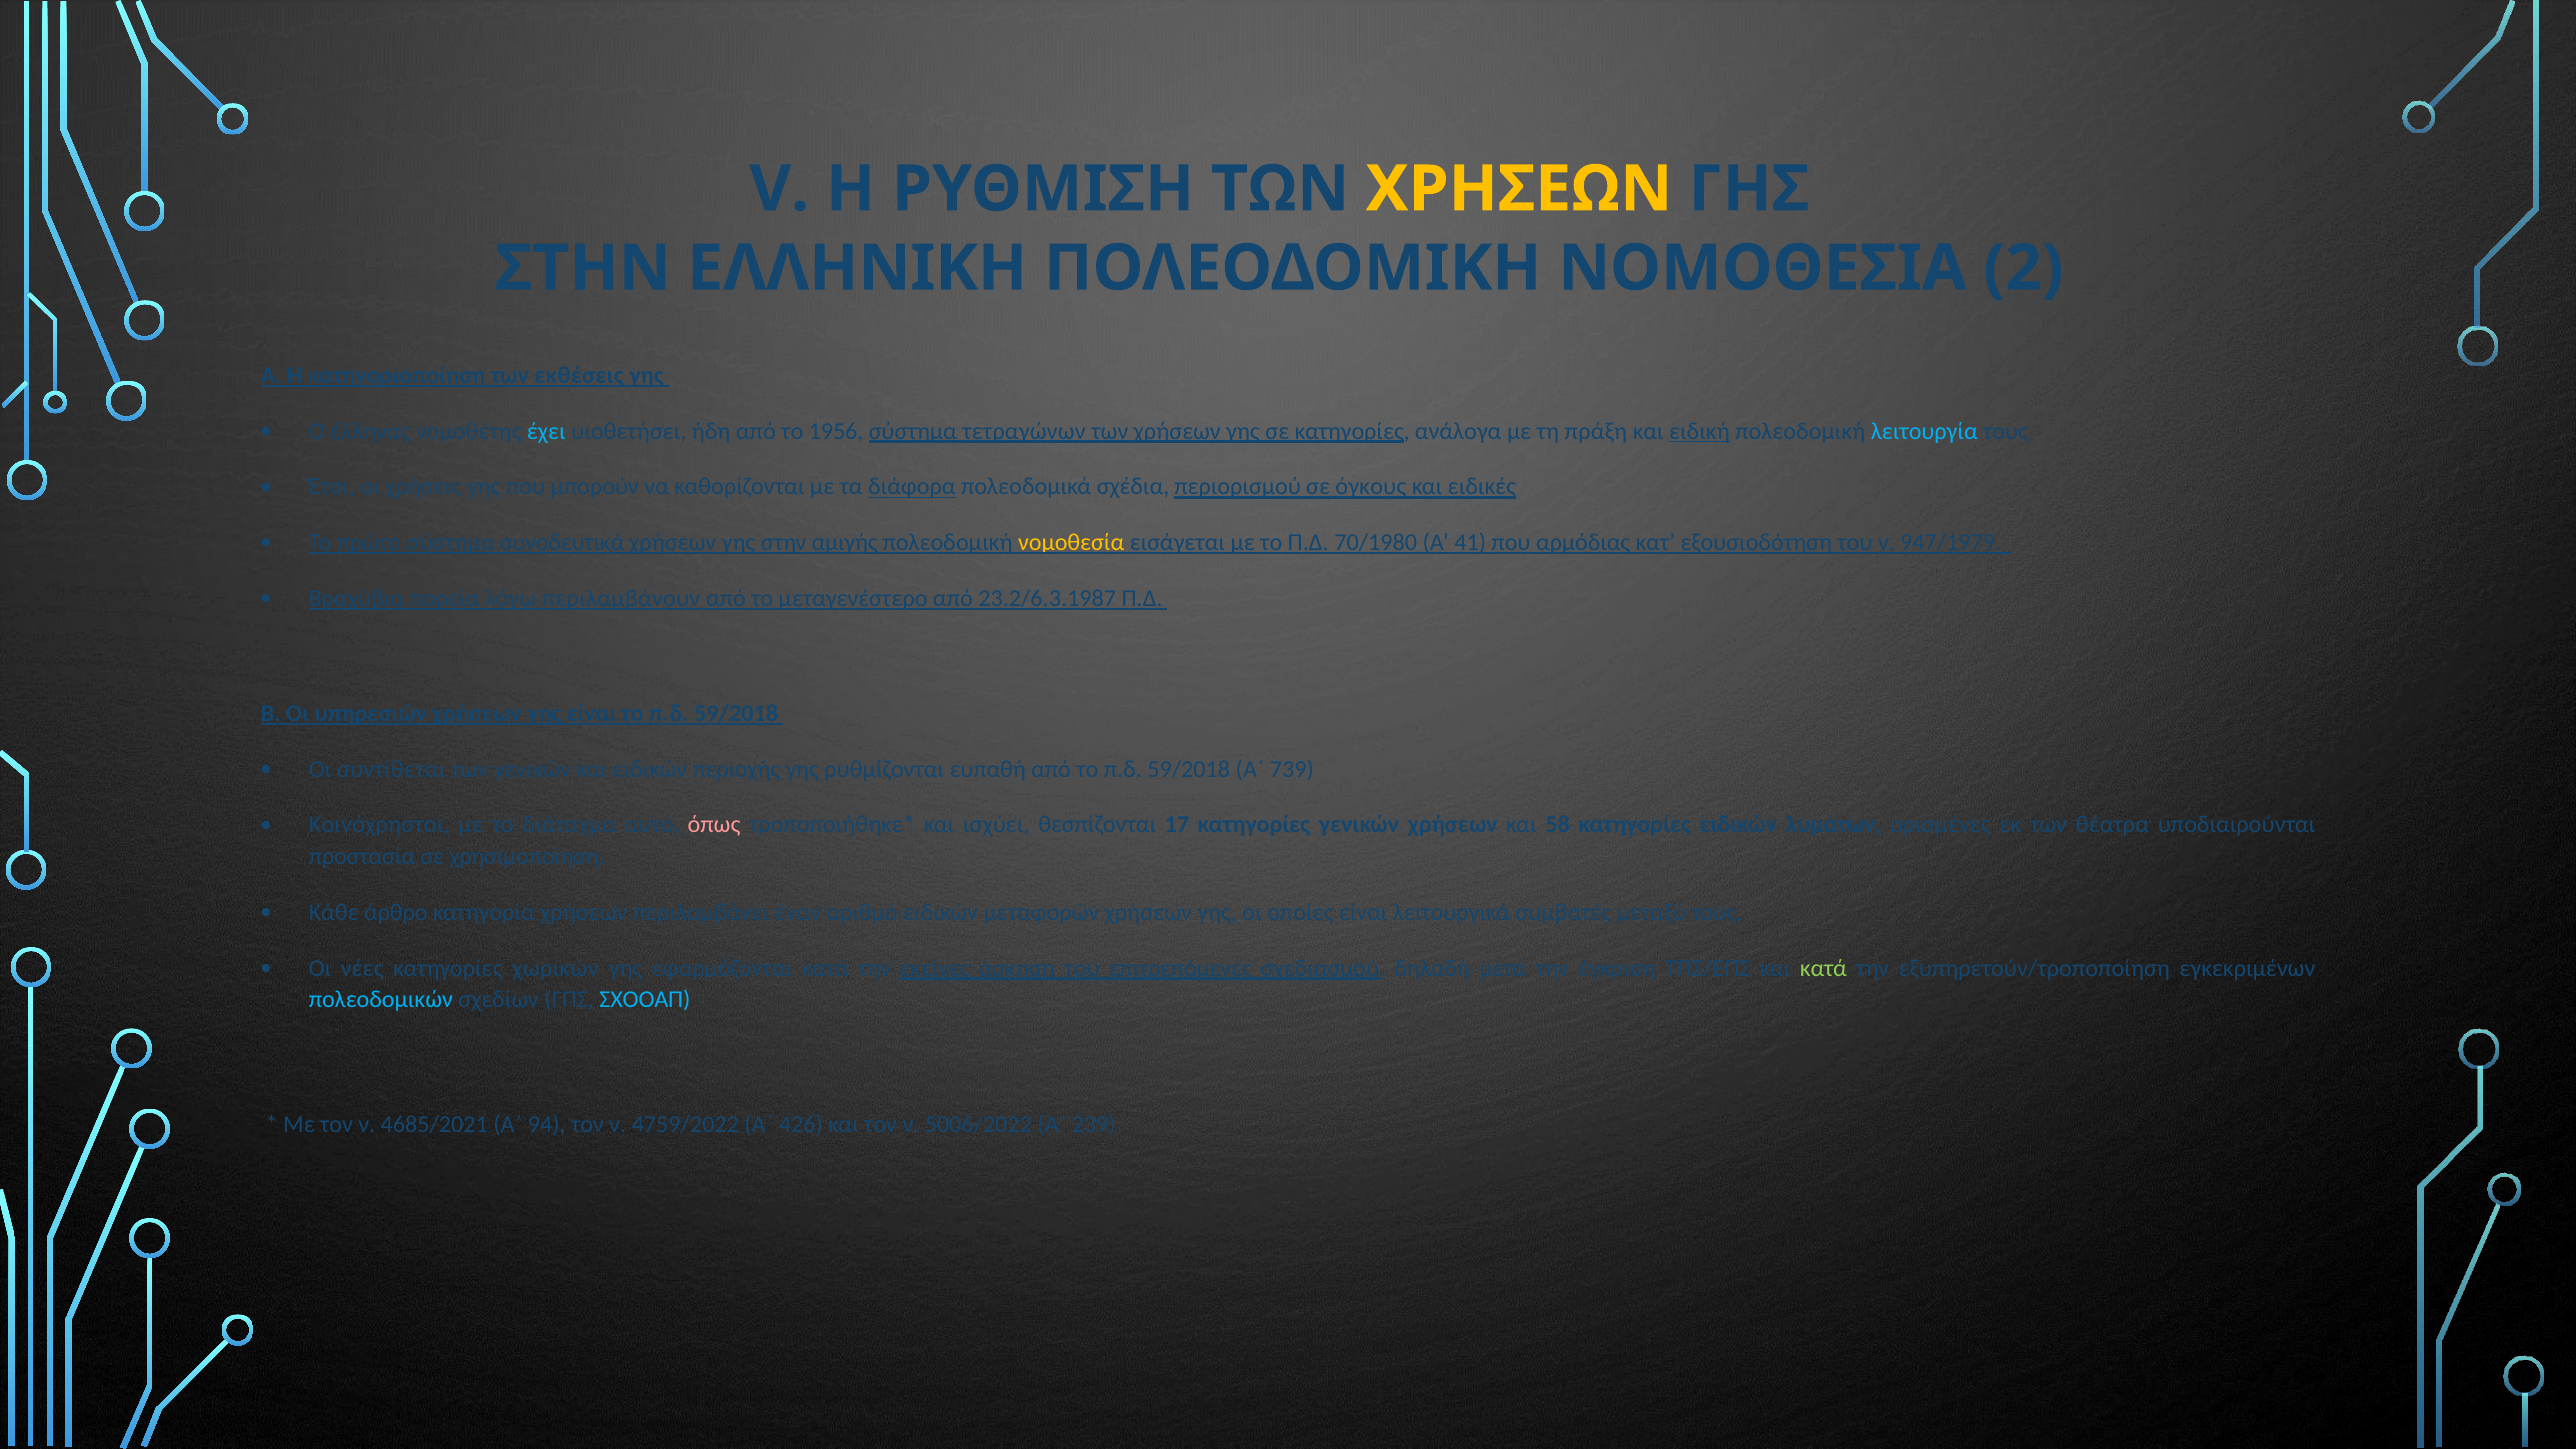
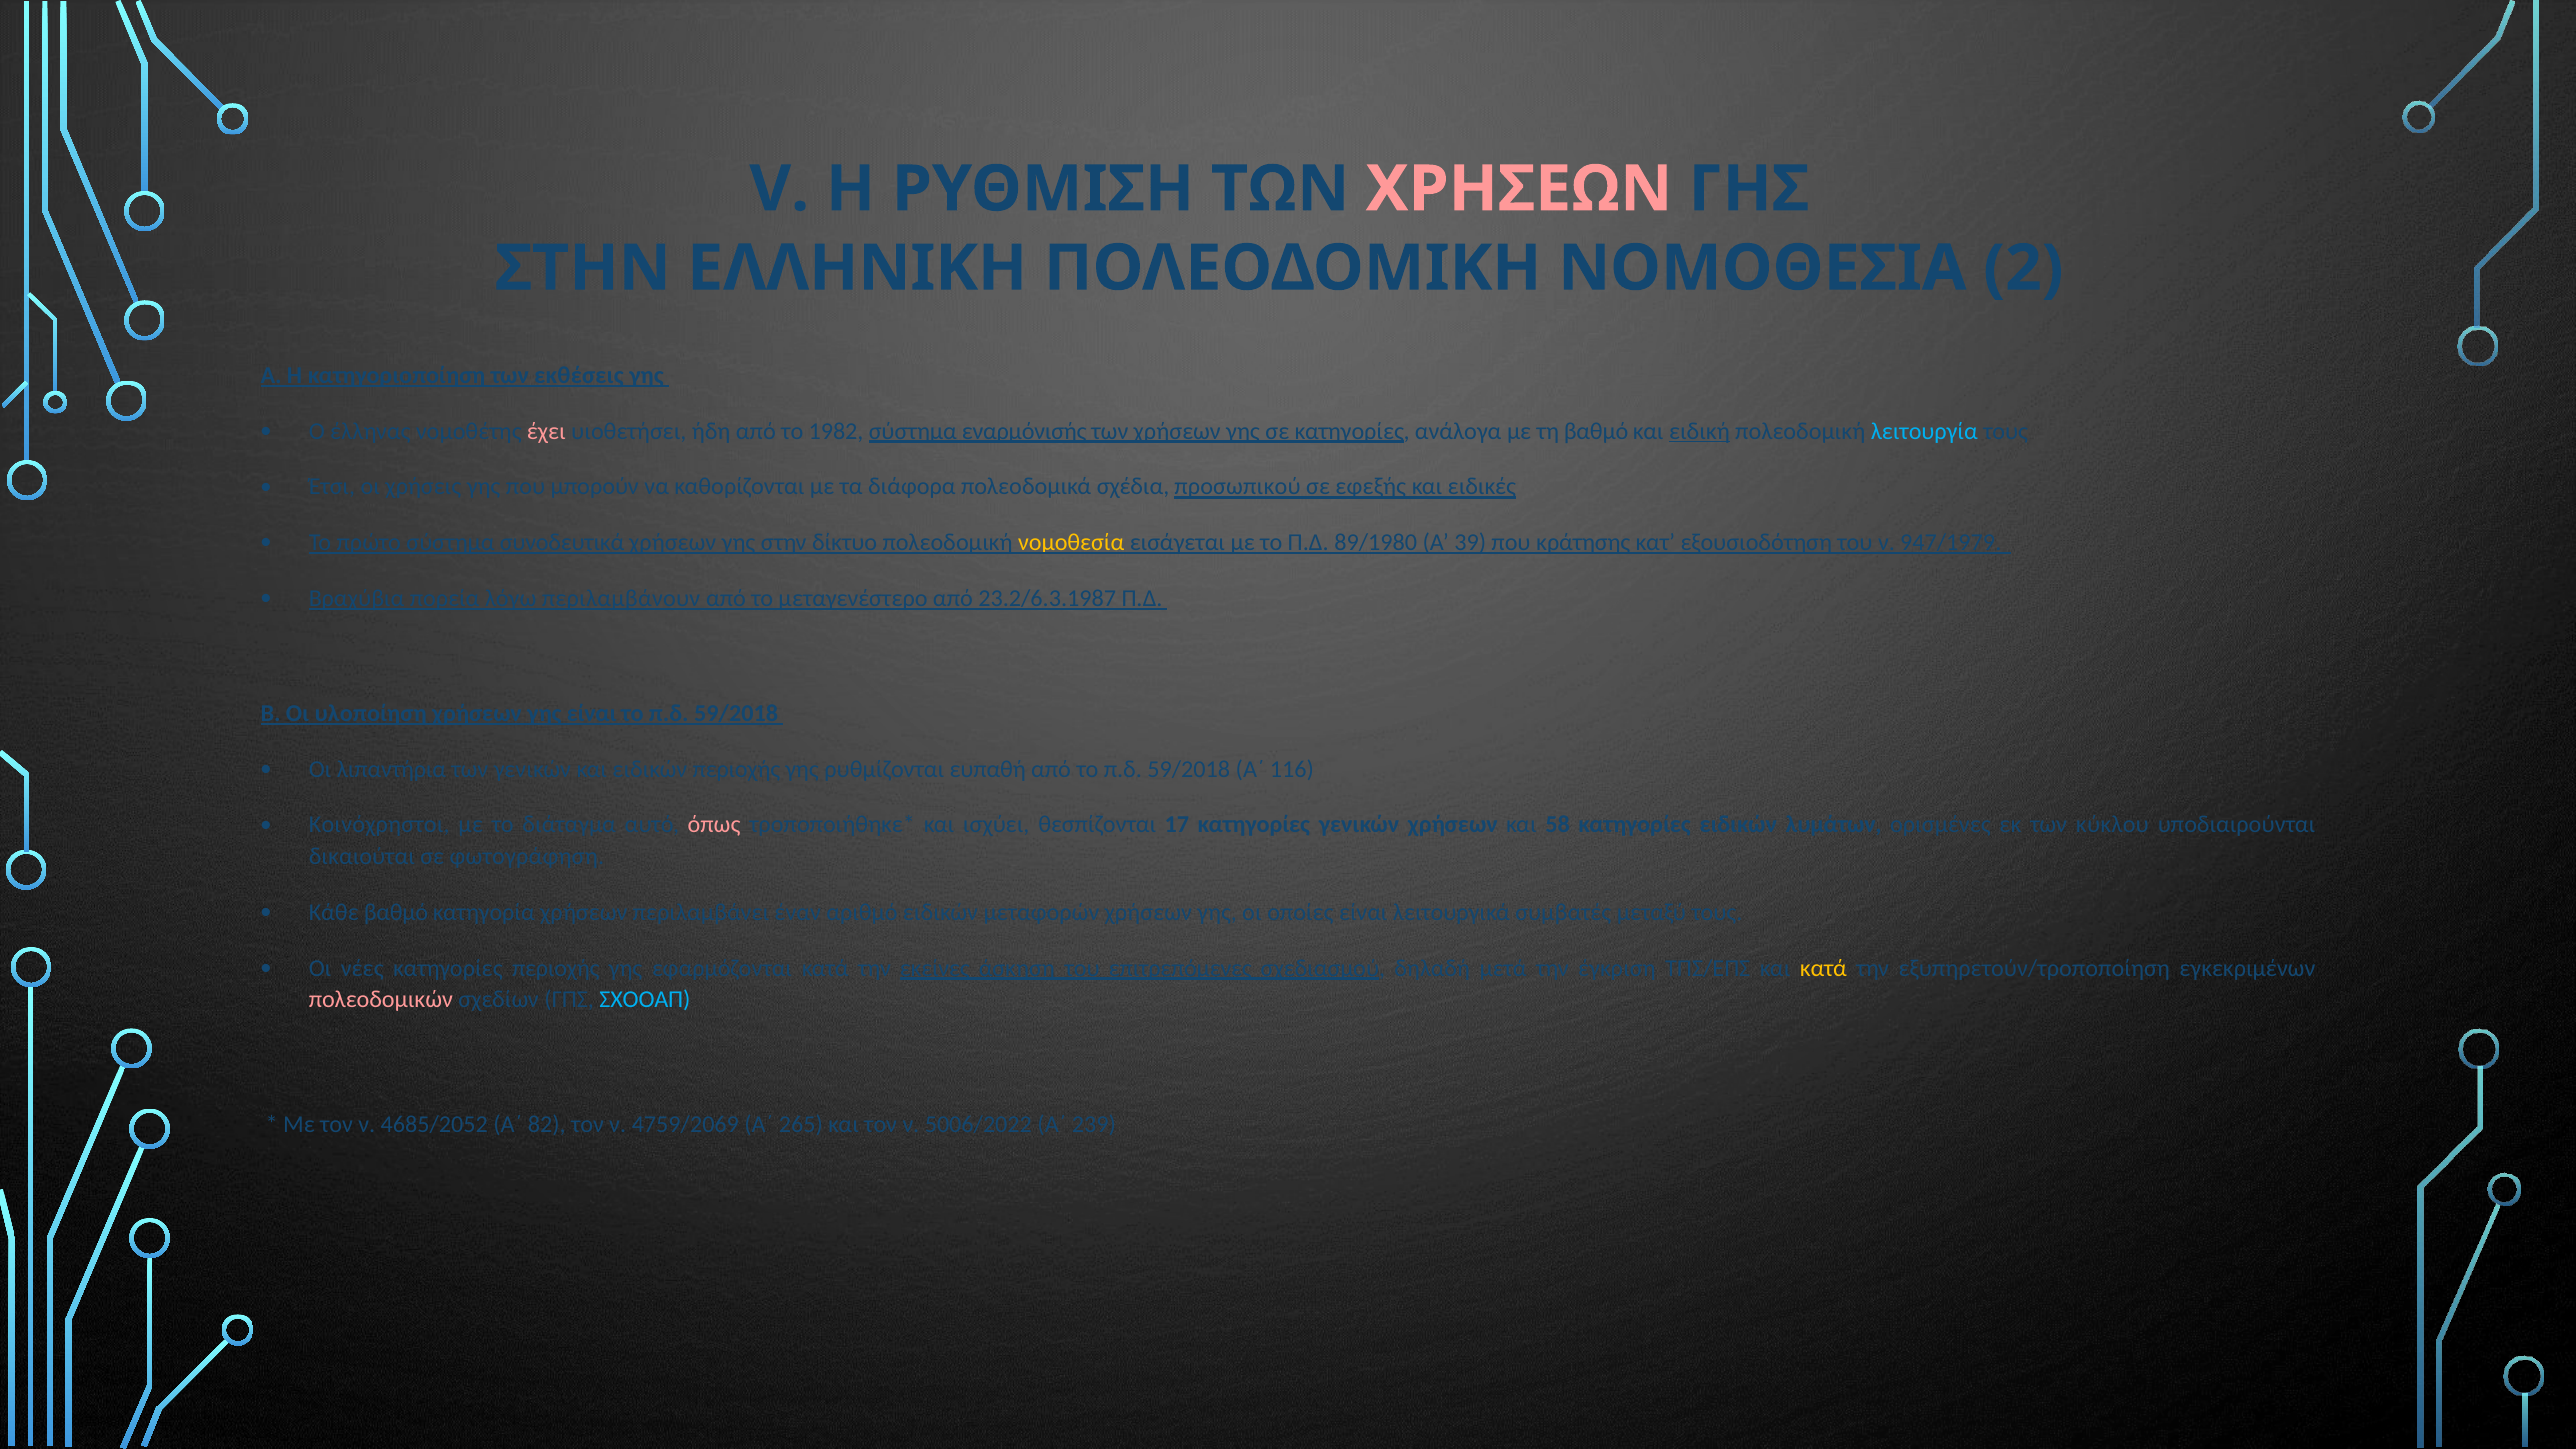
ΧΡΗΣΕΩΝ colour: yellow -> pink (1519, 189)
έχει colour: light blue -> pink (546, 431)
1956: 1956 -> 1982 (836, 431)
τετραγώνων: τετραγώνων -> εναρμόνισής (1024, 431)
τη πράξη: πράξη -> βαθμό (1596, 431)
διάφορα underline: present -> none (912, 487)
περιορισμού: περιορισμού -> προσωπικού (1238, 487)
όγκους: όγκους -> εφεξής (1371, 487)
αμιγής: αμιγής -> δίκτυο (845, 543)
70/1980: 70/1980 -> 89/1980 (1376, 543)
41: 41 -> 39 (1470, 543)
αρμόδιας: αρμόδιας -> κράτησης (1583, 543)
υπηρεσιών: υπηρεσιών -> υλοποίηση (371, 713)
συντίθεται: συντίθεται -> λιπαντήρια (391, 769)
739: 739 -> 116 (1292, 769)
θέατρα: θέατρα -> κύκλου (2112, 825)
προστασία: προστασία -> δικαιούται (362, 857)
χρησιμοποίηση: χρησιμοποίηση -> φωτογράφηση (527, 857)
Κάθε άρθρο: άρθρο -> βαθμό (396, 912)
κατηγορίες χωρικών: χωρικών -> περιοχής (556, 968)
κατά colour: light green -> yellow (1823, 968)
πολεοδομικών colour: light blue -> pink (381, 1000)
4685/2021: 4685/2021 -> 4685/2052 (434, 1125)
94: 94 -> 82 (547, 1125)
4759/2022: 4759/2022 -> 4759/2069 (685, 1125)
426: 426 -> 265 (801, 1125)
